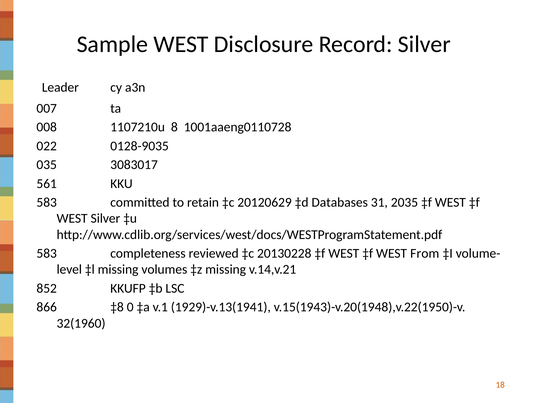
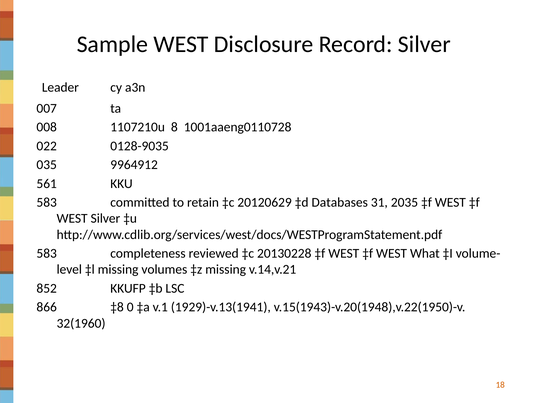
3083017: 3083017 -> 9964912 (134, 165)
From: From -> What (425, 253)
